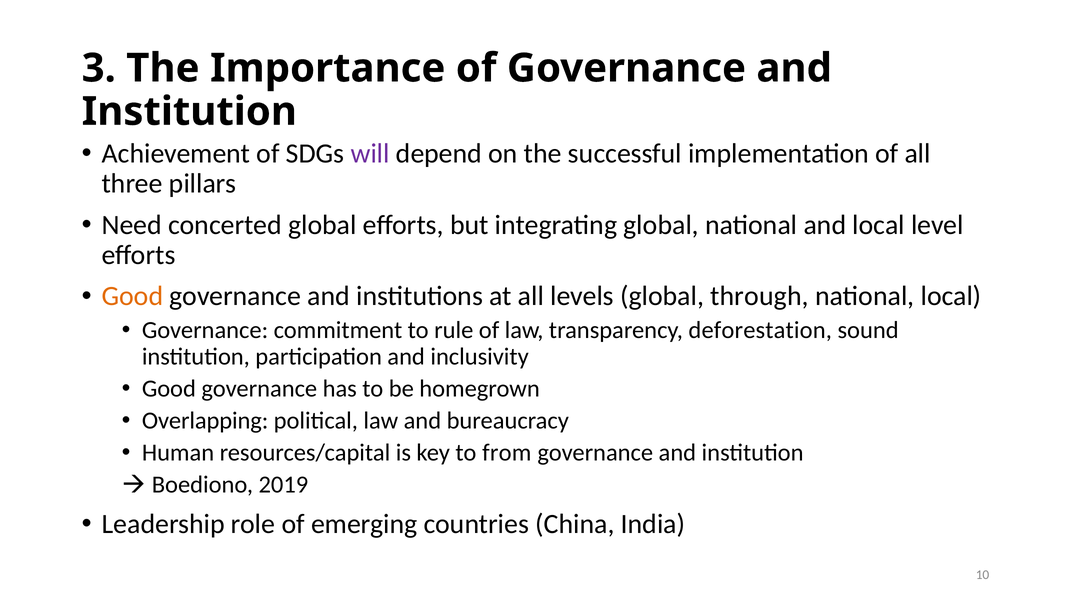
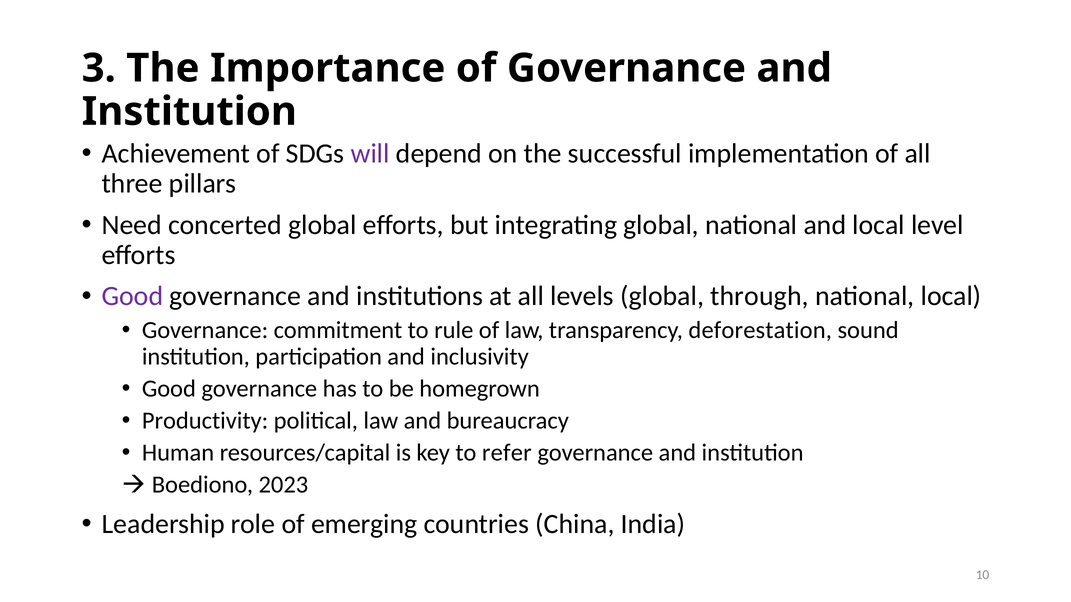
Good colour: orange -> purple (132, 296)
Overlapping: Overlapping -> Productivity (205, 421)
from: from -> refer (507, 453)
2019: 2019 -> 2023 (283, 485)
